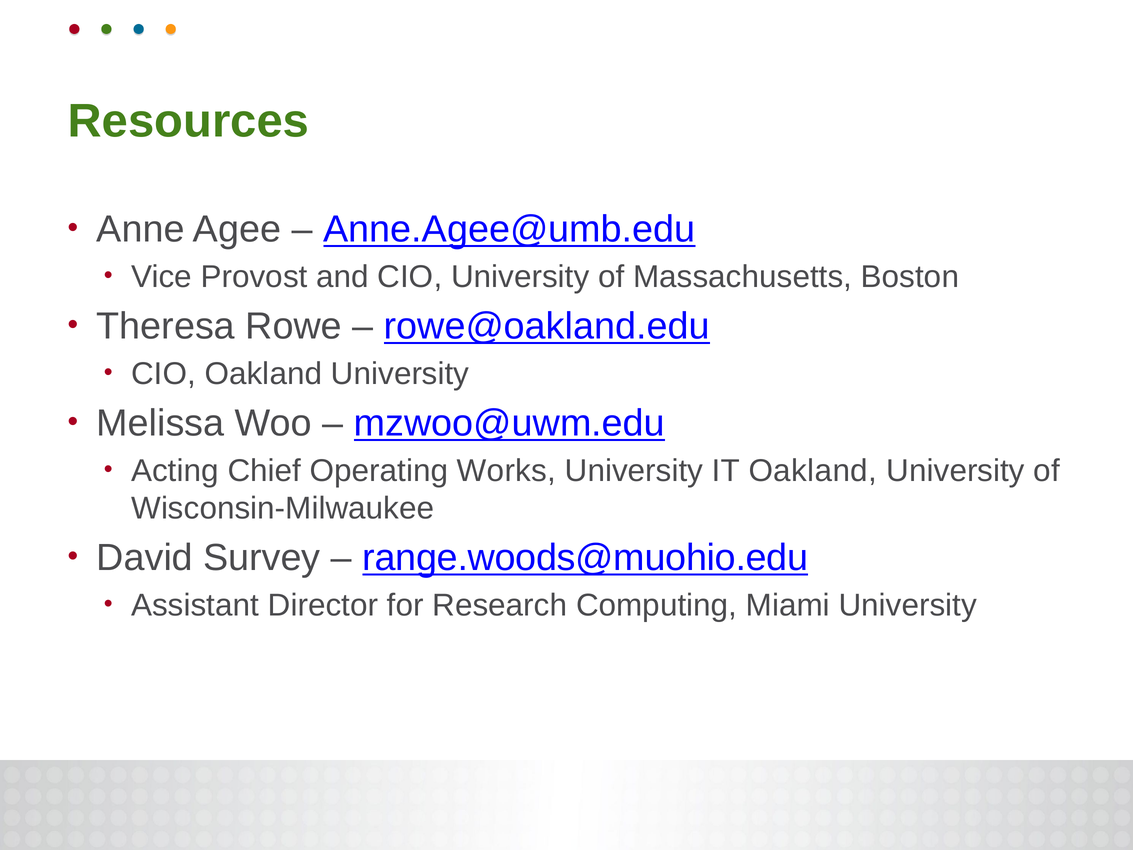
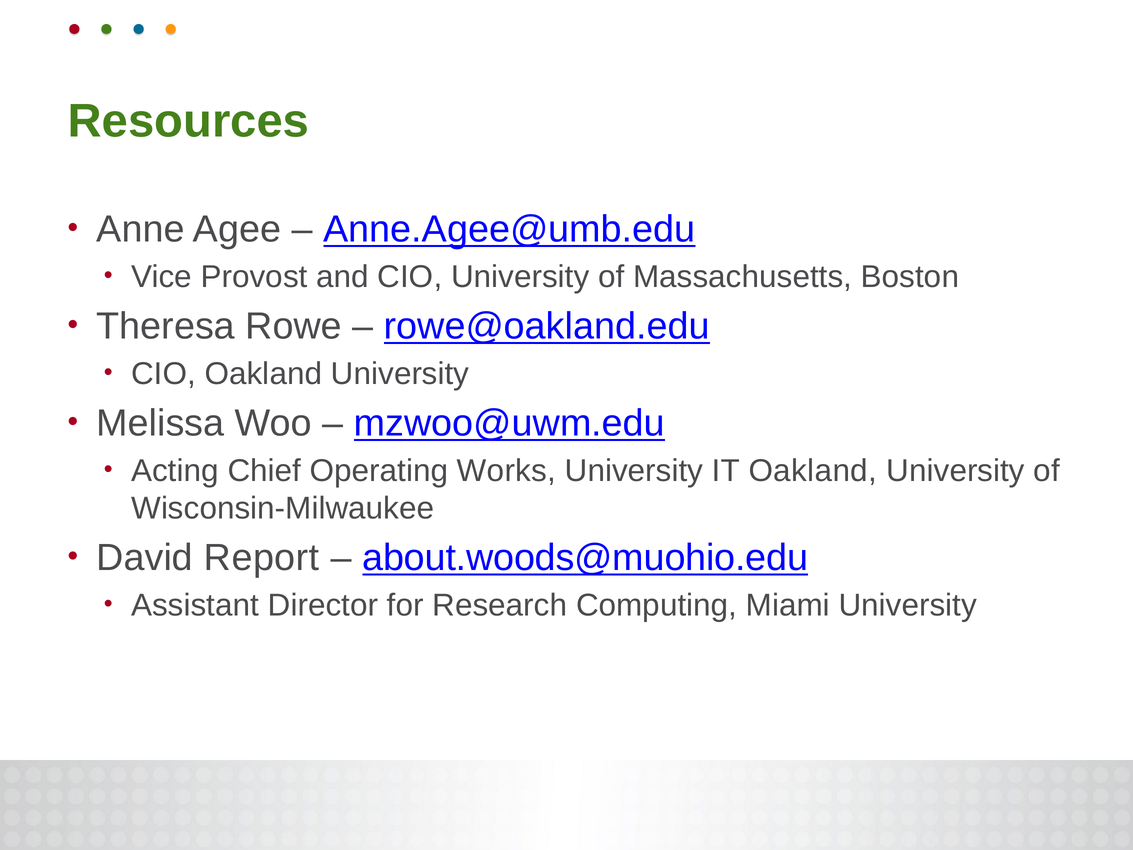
Survey: Survey -> Report (262, 558)
range.woods@muohio.edu: range.woods@muohio.edu -> about.woods@muohio.edu (585, 558)
